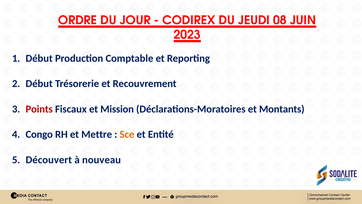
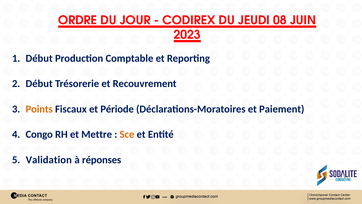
Points colour: red -> orange (39, 109)
Mission: Mission -> Période (117, 109)
Montants: Montants -> Paiement (282, 109)
Découvert: Découvert -> Validation (49, 160)
nouveau: nouveau -> réponses (102, 160)
